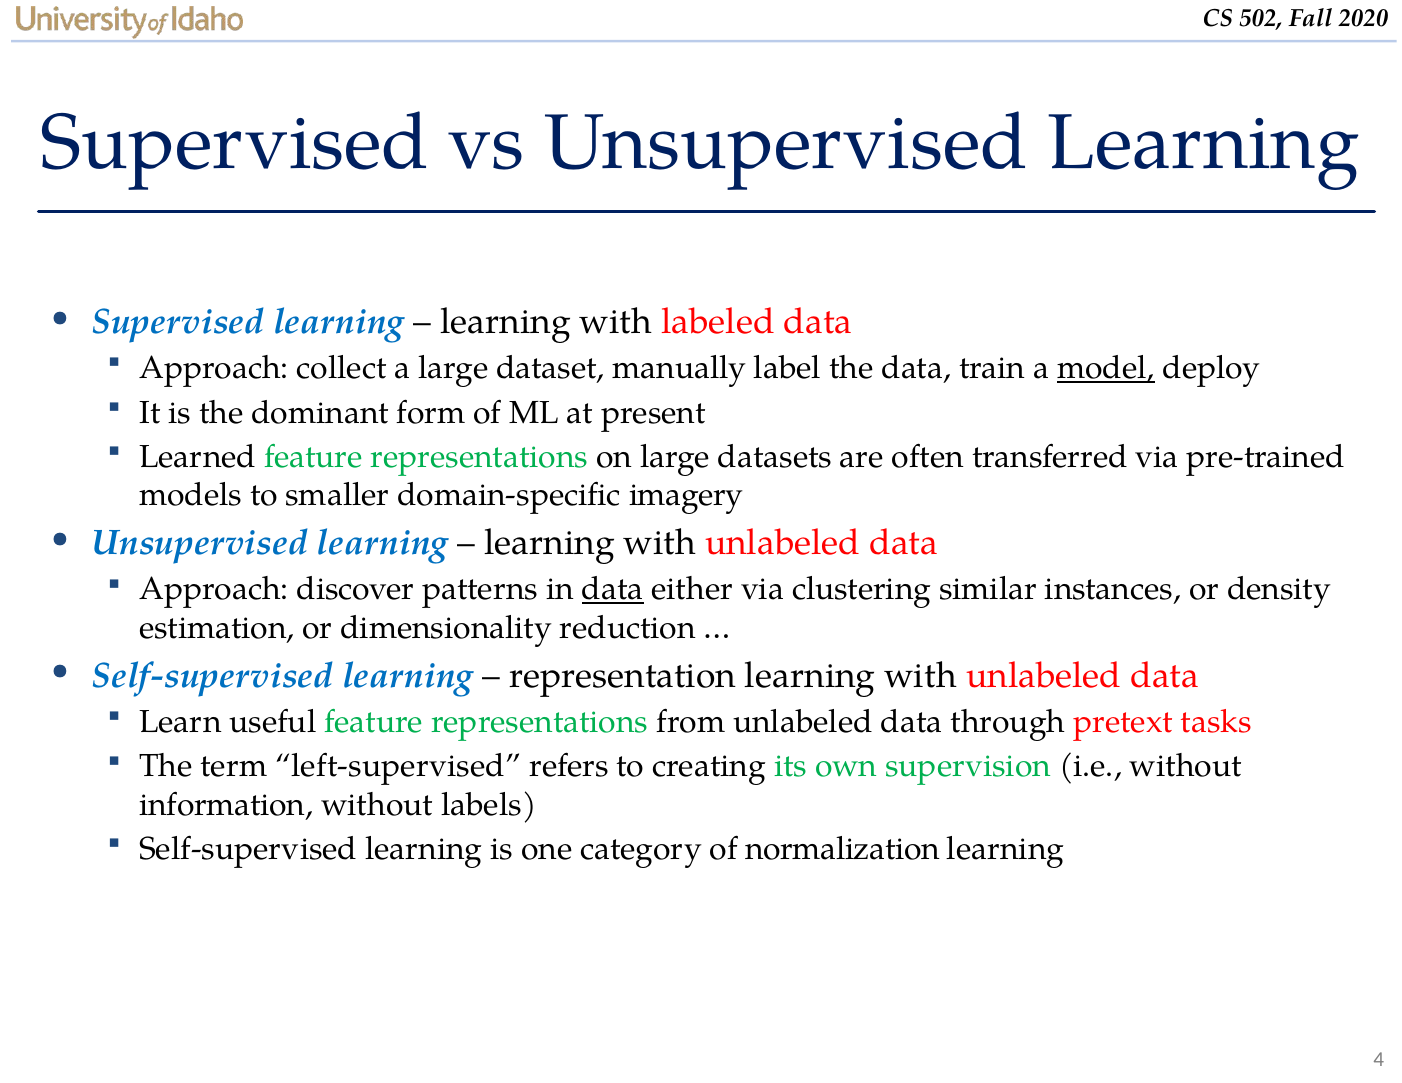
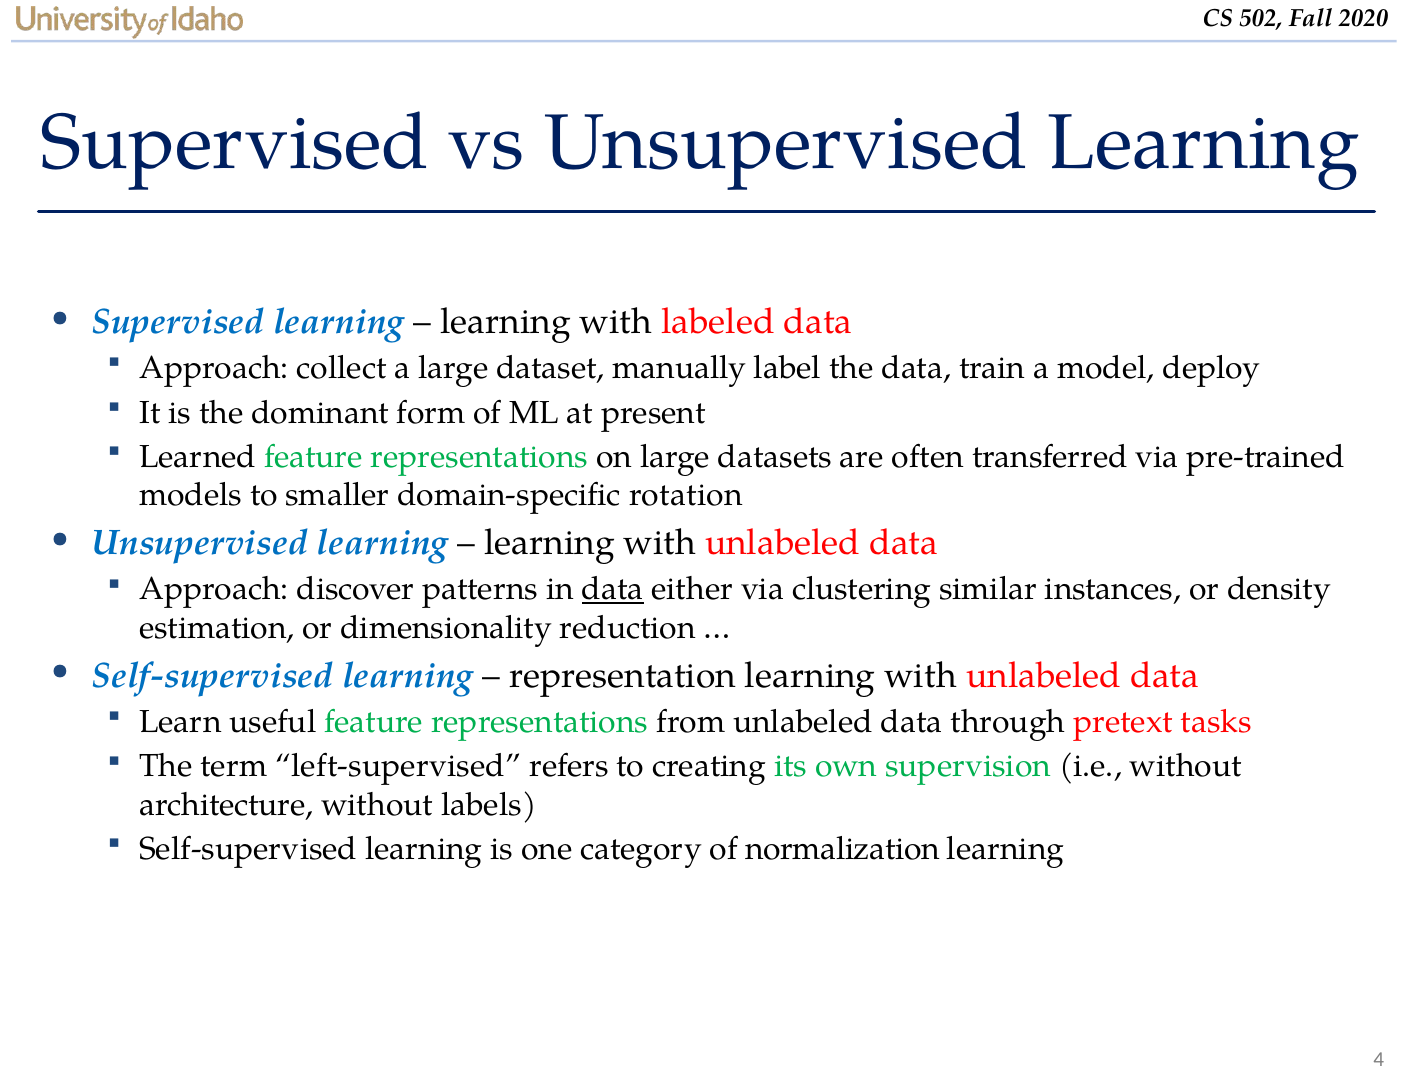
model underline: present -> none (1106, 368)
imagery: imagery -> rotation (686, 495)
information: information -> architecture (226, 805)
